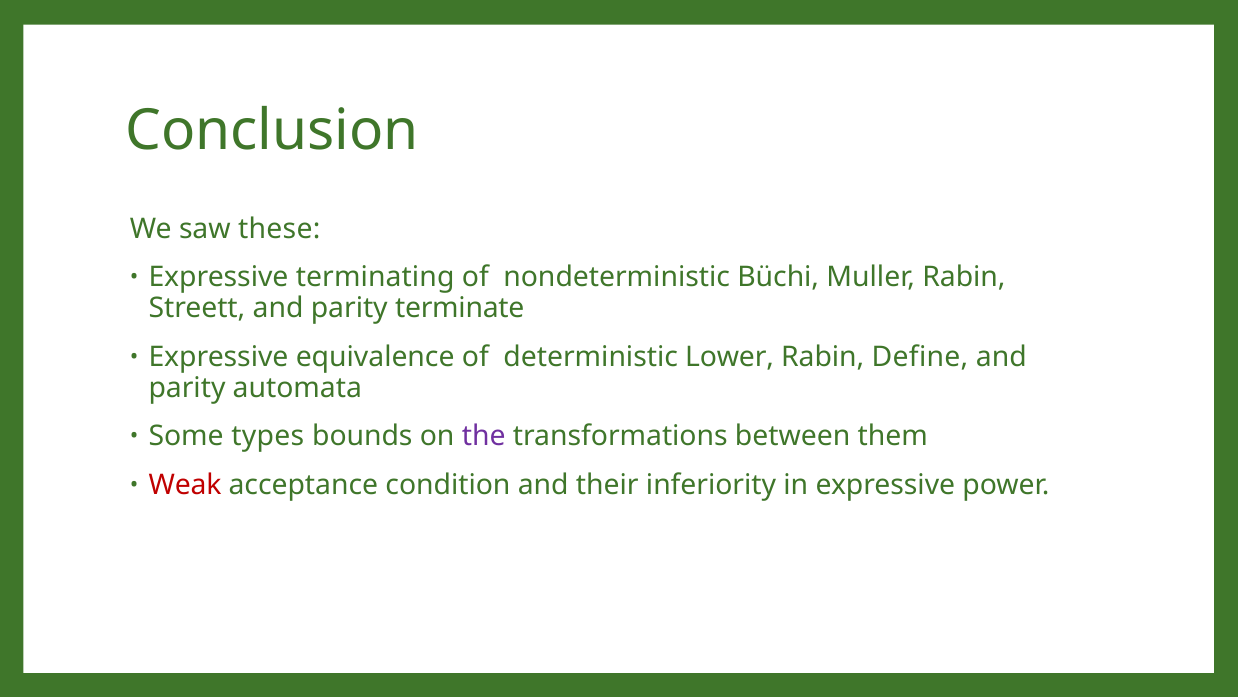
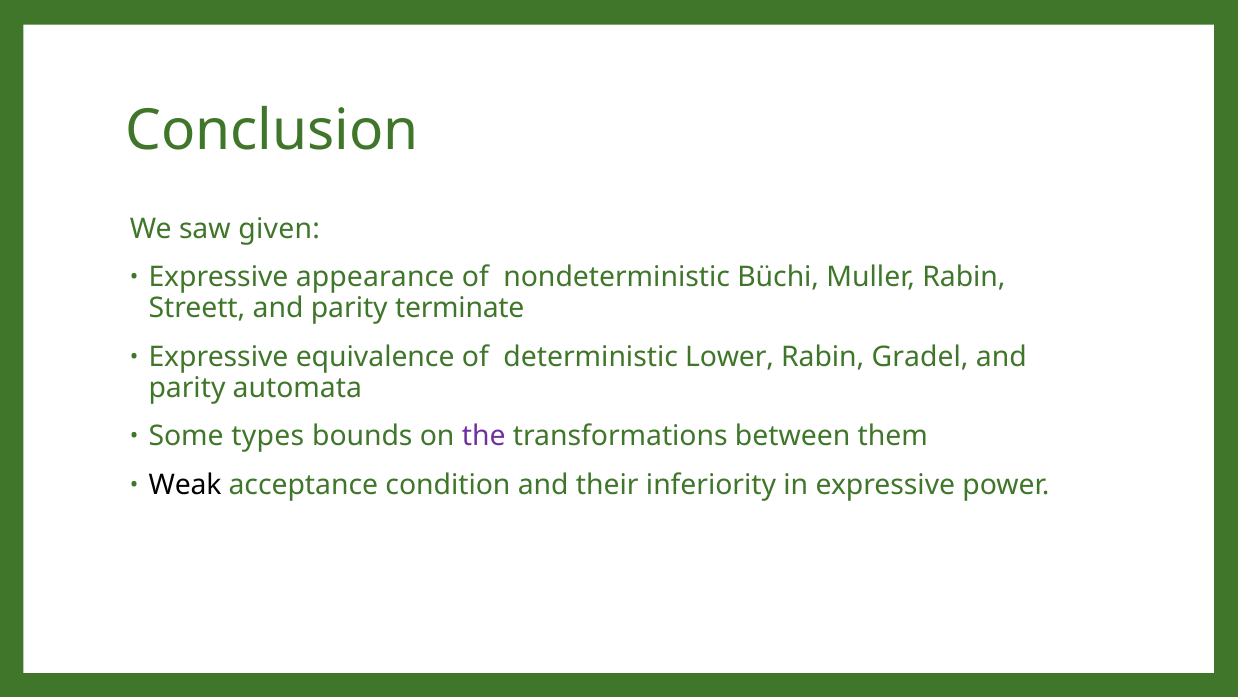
these: these -> given (279, 229)
terminating: terminating -> appearance (375, 277)
Define: Define -> Gradel (920, 357)
Weak colour: red -> black (185, 485)
